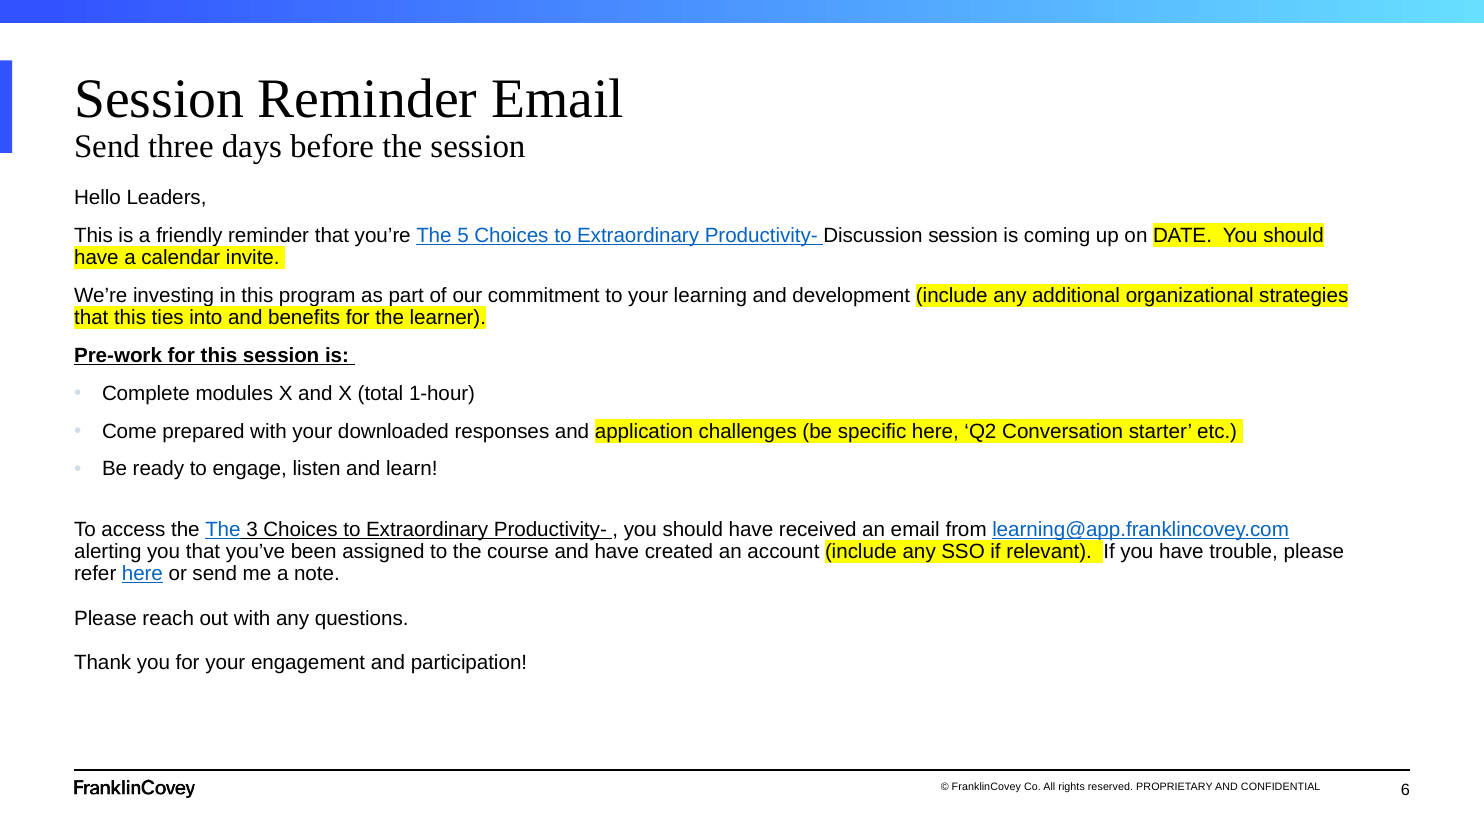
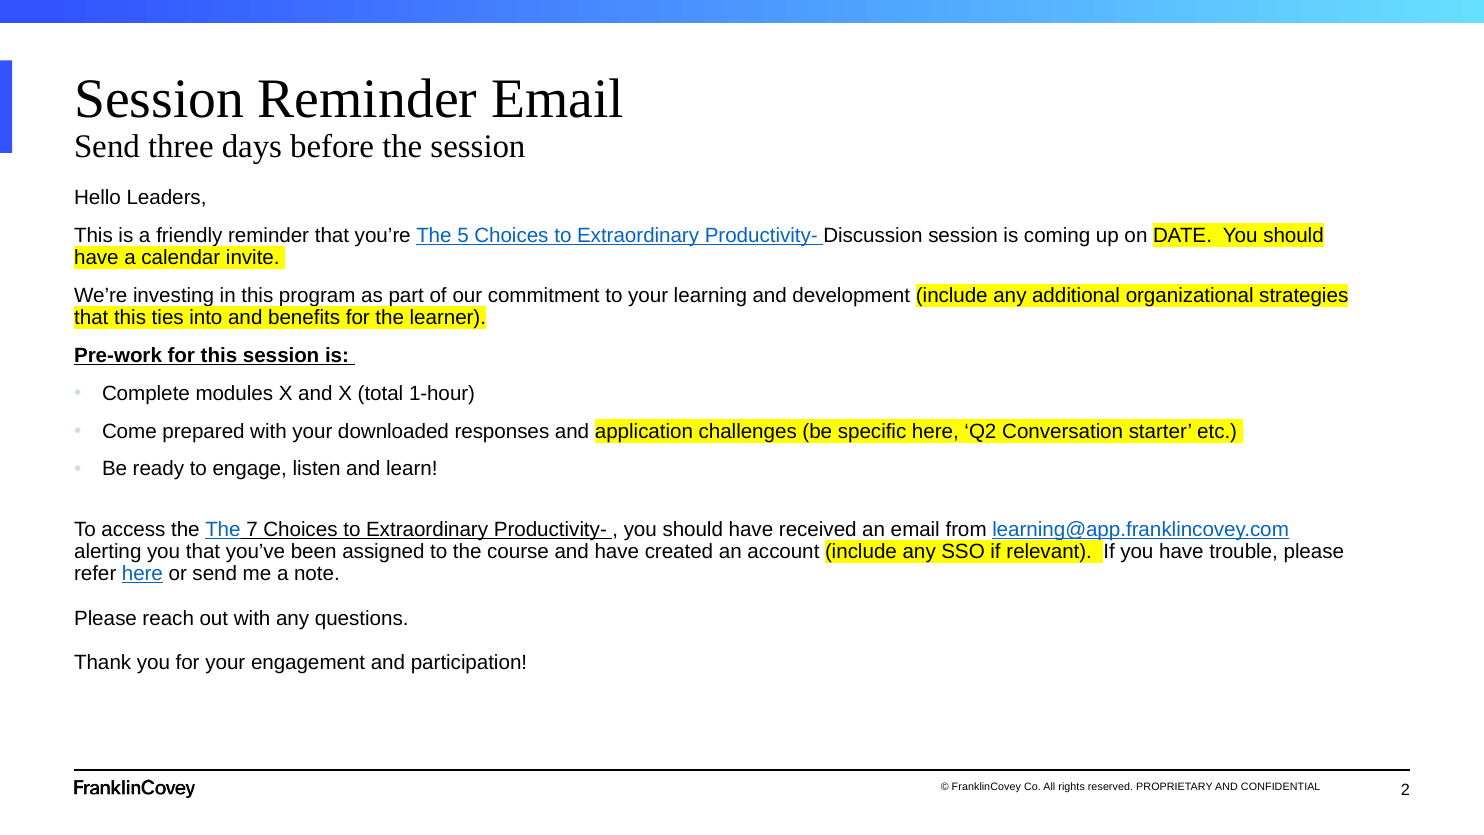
3: 3 -> 7 (252, 529)
6: 6 -> 2 (1406, 790)
